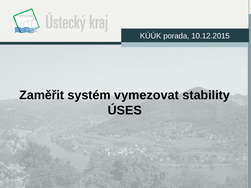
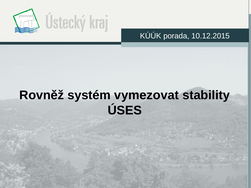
Zaměřit: Zaměřit -> Rovněž (42, 95)
